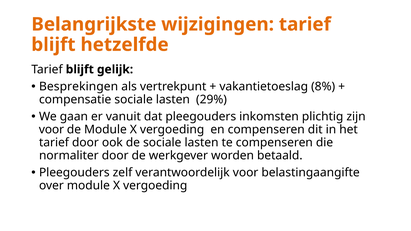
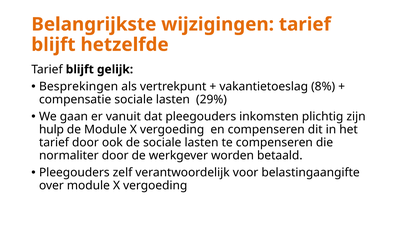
voor: voor -> hulp (51, 130)
